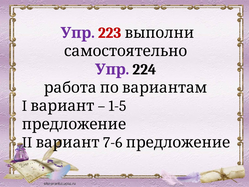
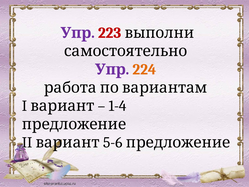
224 colour: black -> orange (144, 69)
1-5: 1-5 -> 1-4 (118, 106)
7-6: 7-6 -> 5-6 (113, 142)
